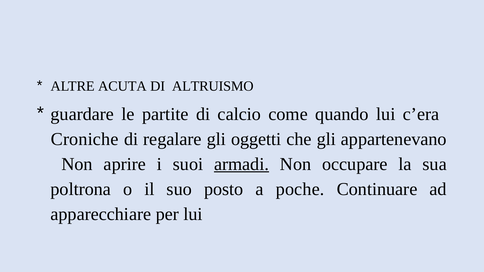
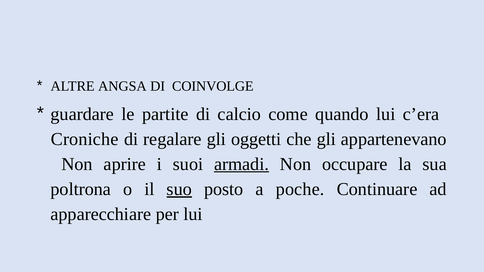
ACUTA: ACUTA -> ANGSA (122, 86)
ALTRUISMO: ALTRUISMO -> COINVOLGE (213, 86)
suo underline: none -> present (179, 189)
